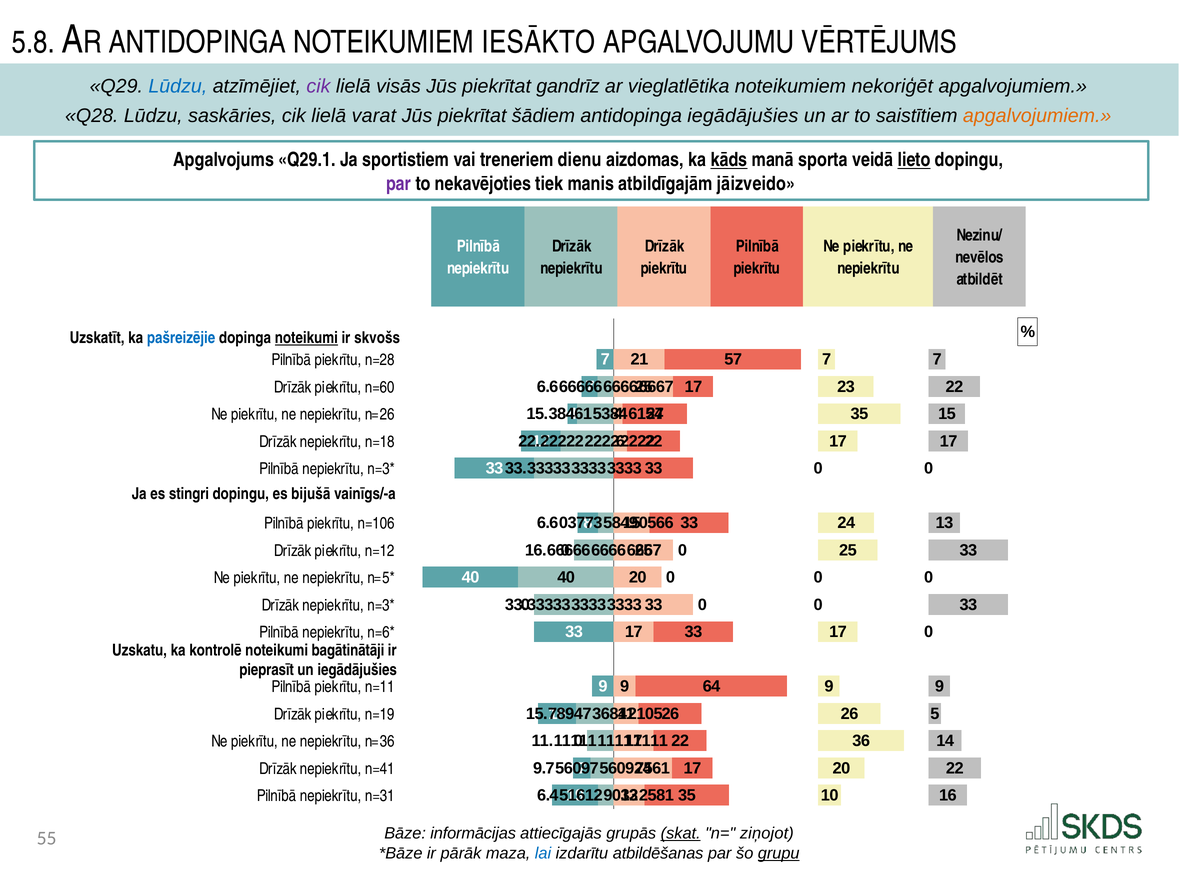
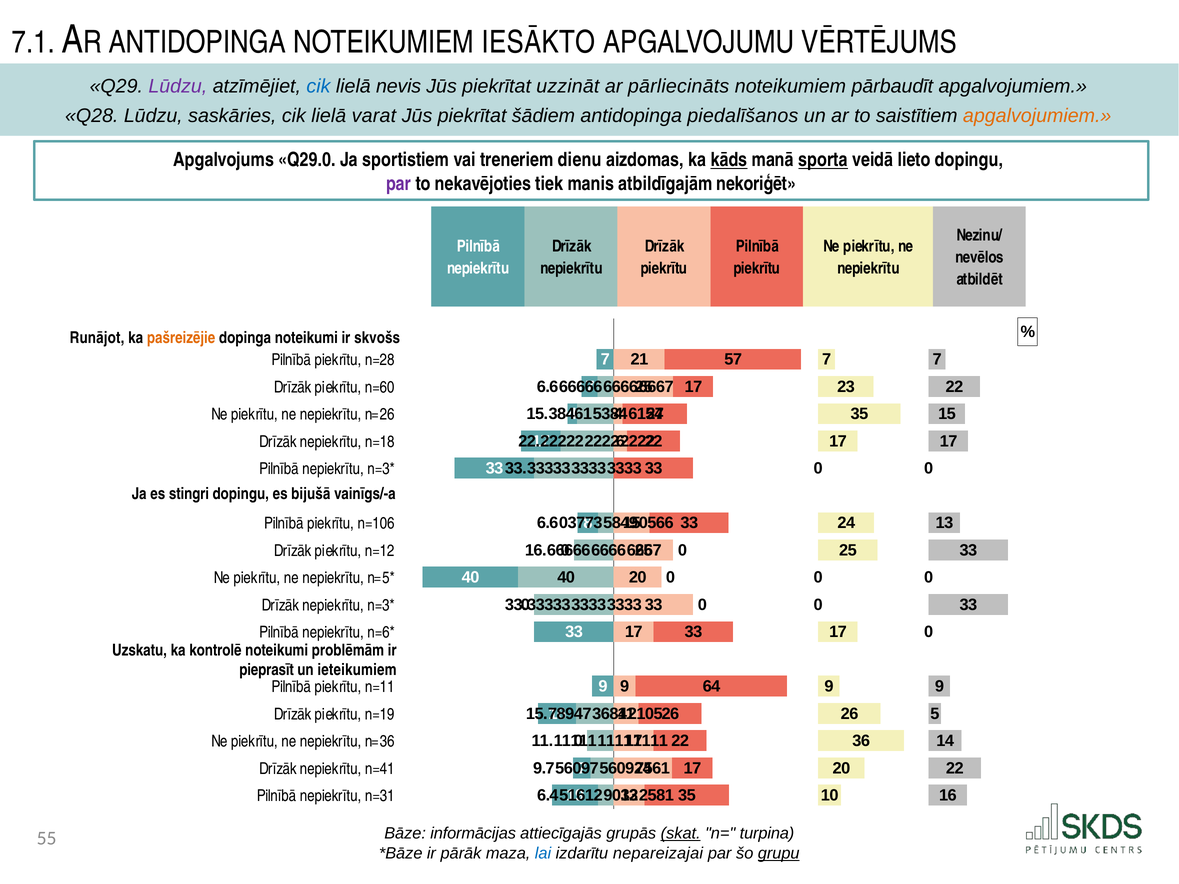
5.8: 5.8 -> 7.1 (33, 42)
Lūdzu colour: blue -> purple (178, 86)
cik colour: purple -> blue (318, 86)
visās: visās -> nevis (399, 86)
gandrīz: gandrīz -> uzzināt (568, 86)
vieglatlētika: vieglatlētika -> pārliecināts (679, 86)
nekoriģēt: nekoriģēt -> pārbaudīt (892, 86)
antidopinga iegādājušies: iegādājušies -> piedalīšanos (743, 116)
Q29.1: Q29.1 -> Q29.0 (307, 160)
sporta underline: none -> present (823, 160)
lieto underline: present -> none (914, 160)
jāizveido: jāizveido -> nekoriģēt (756, 184)
Uzskatīt: Uzskatīt -> Runājot (97, 338)
pašreizējie colour: blue -> orange (181, 338)
noteikumi underline: present -> none (306, 338)
bagātinātāji: bagātinātāji -> problēmām (348, 650)
un iegādājušies: iegādājušies -> ieteikumiem (357, 670)
ziņojot: ziņojot -> turpina (767, 834)
atbildēšanas: atbildēšanas -> nepareizajai (658, 853)
